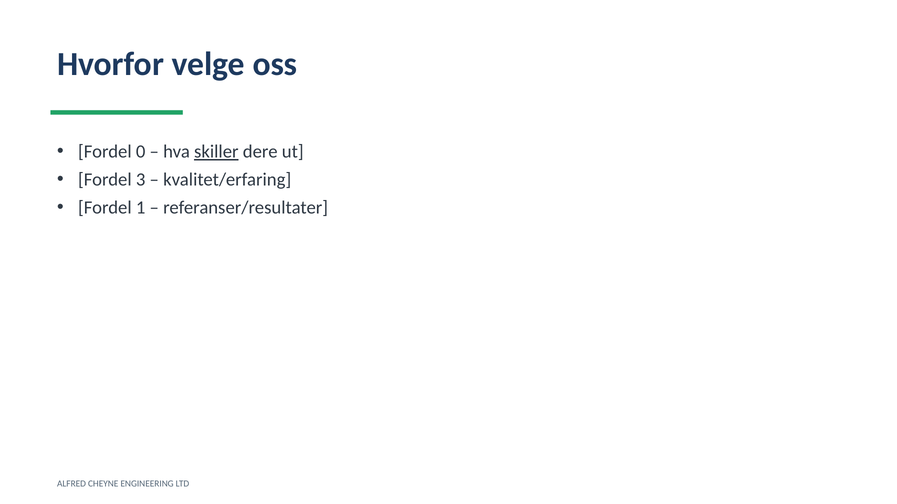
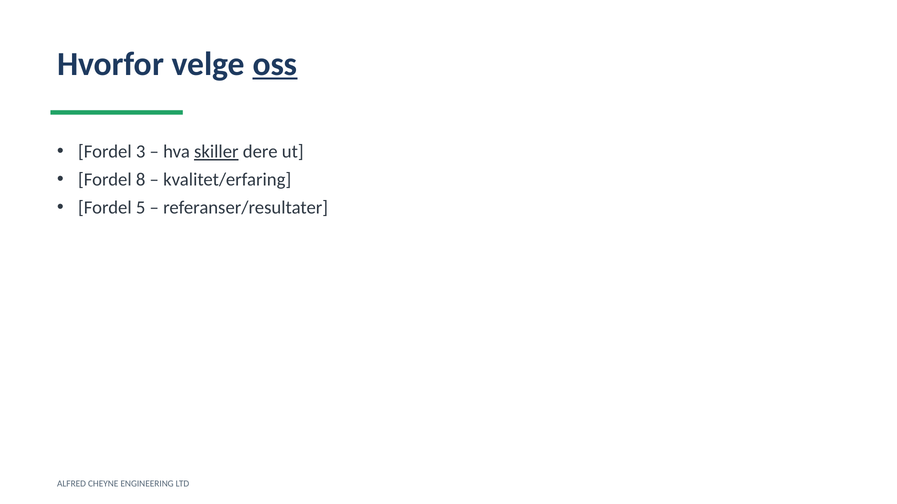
oss underline: none -> present (275, 64)
0: 0 -> 3 (141, 152)
3: 3 -> 8 (141, 180)
1: 1 -> 5 (141, 208)
